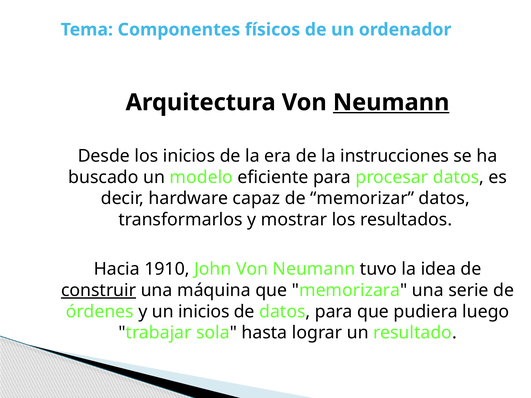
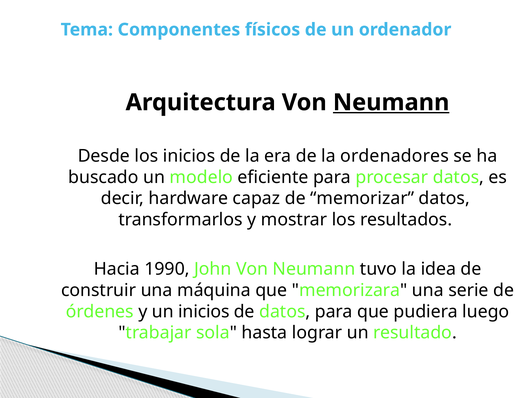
instrucciones: instrucciones -> ordenadores (395, 156)
1910: 1910 -> 1990 (167, 269)
construir underline: present -> none (99, 291)
